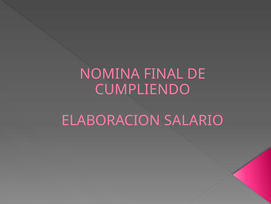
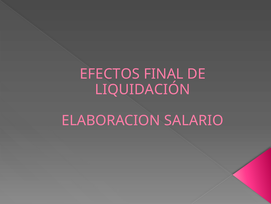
NOMINA: NOMINA -> EFECTOS (110, 74)
CUMPLIENDO: CUMPLIENDO -> LIQUIDACIÓN (143, 89)
